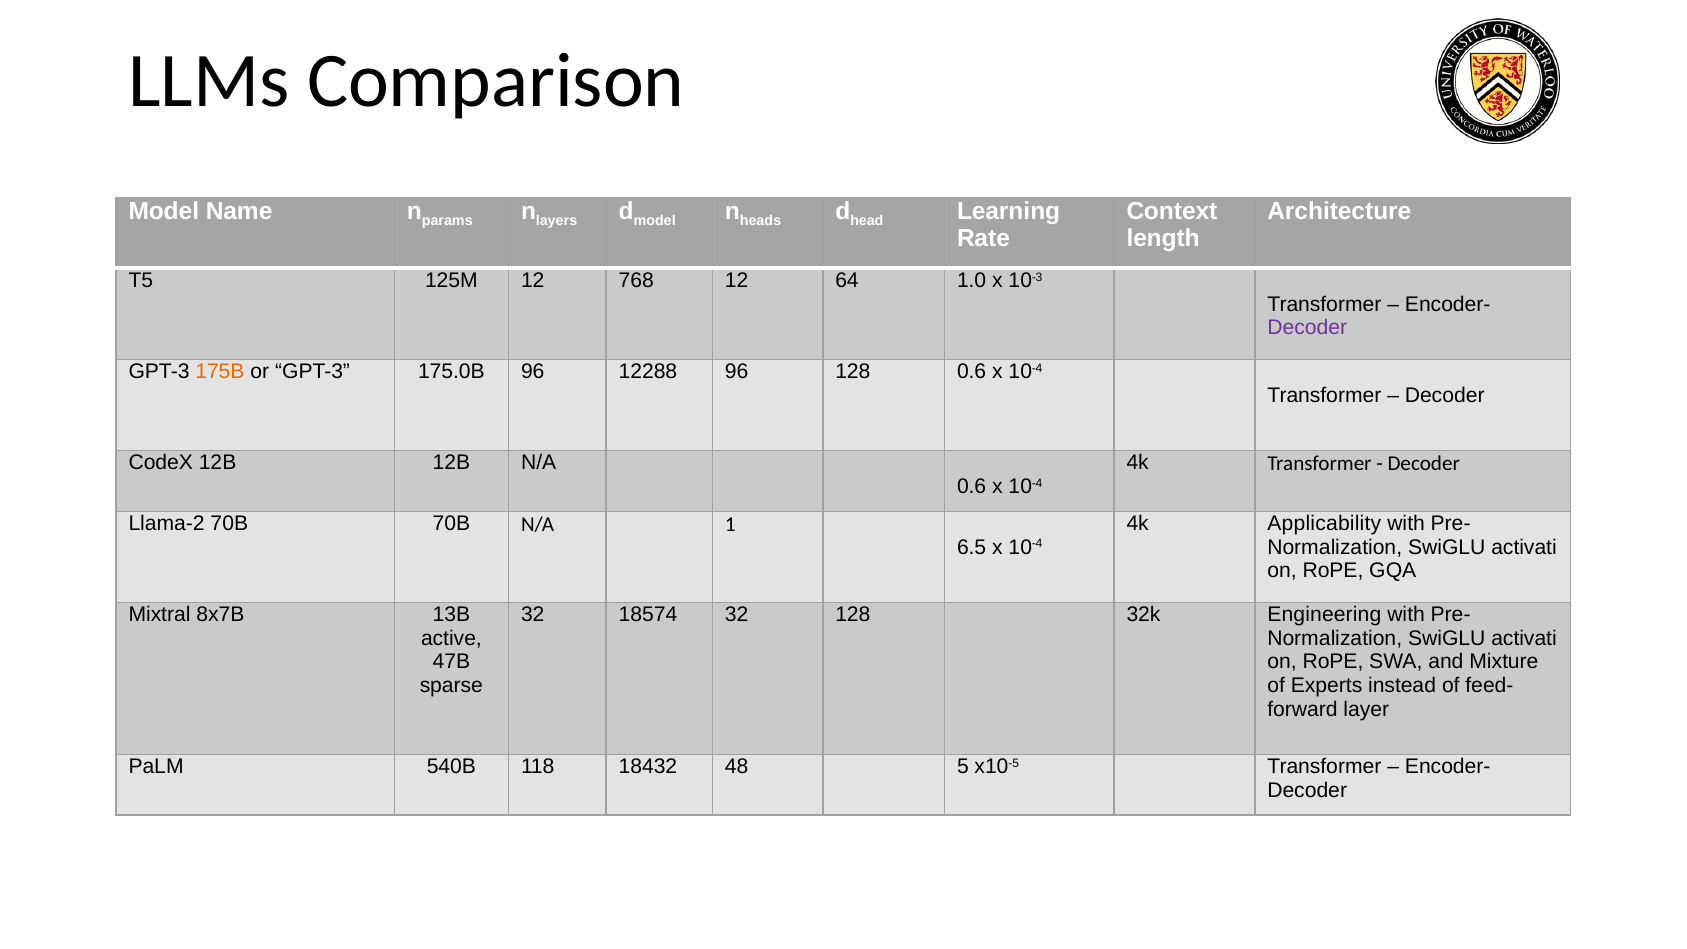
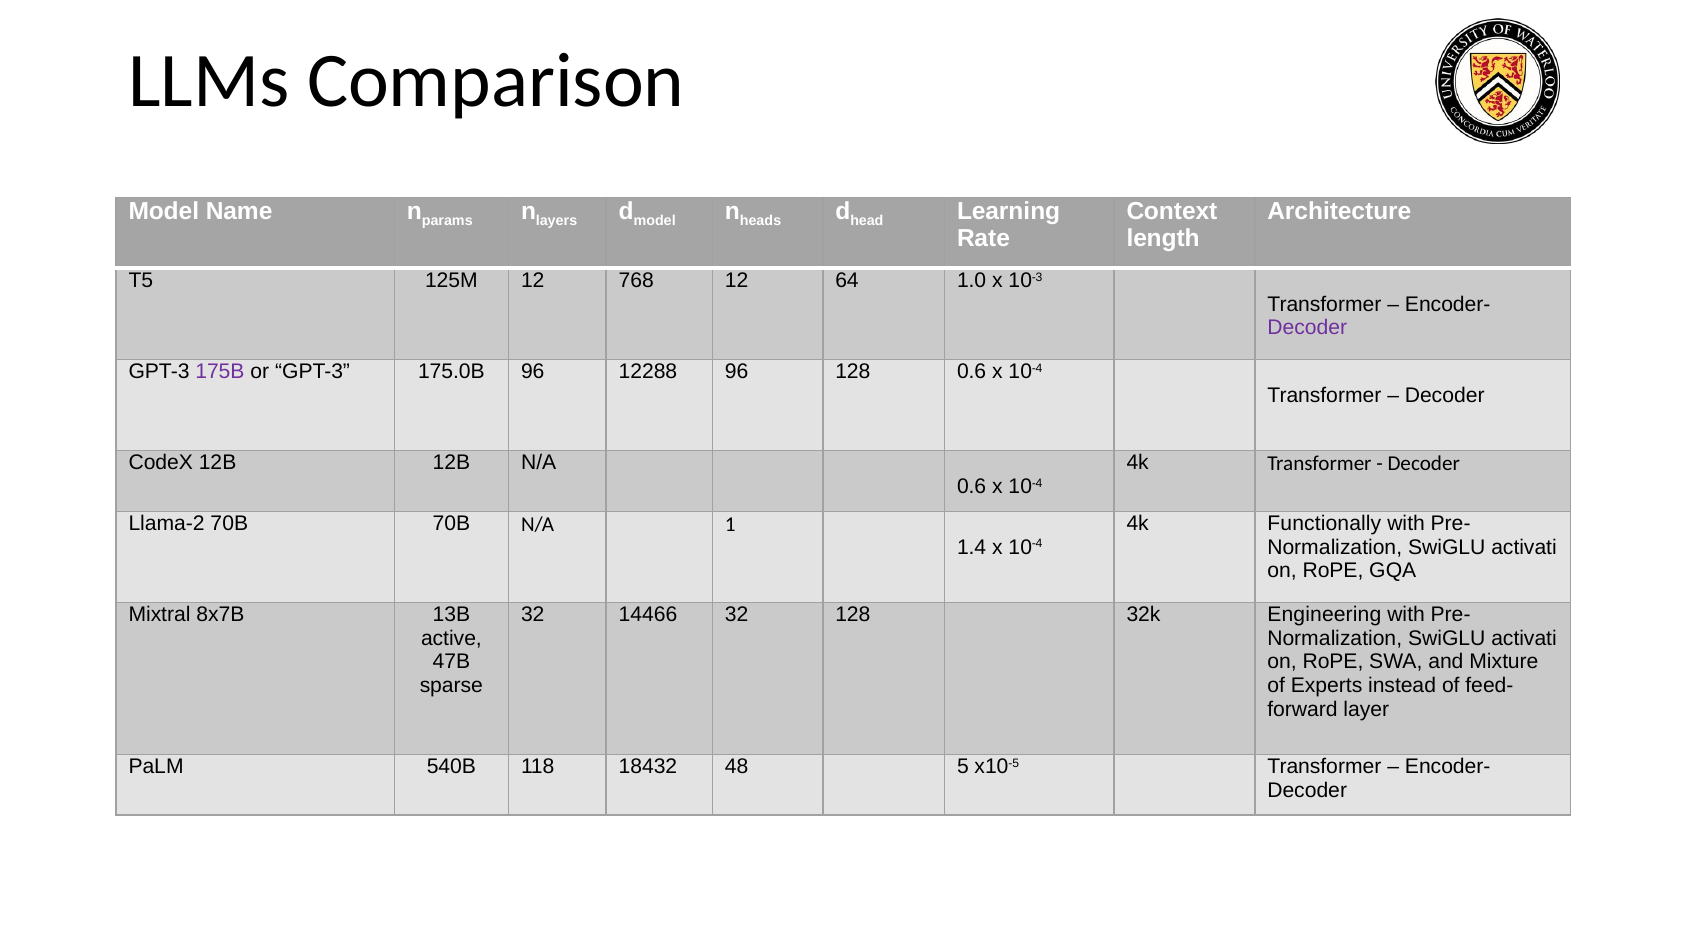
175B colour: orange -> purple (220, 372)
Applicability: Applicability -> Functionally (1324, 524)
6.5: 6.5 -> 1.4 (972, 547)
18574: 18574 -> 14466 (648, 615)
